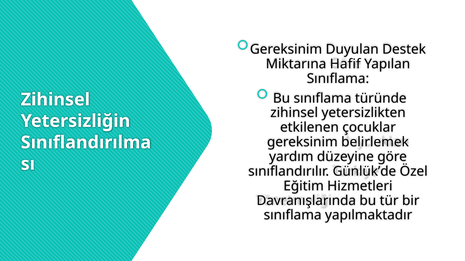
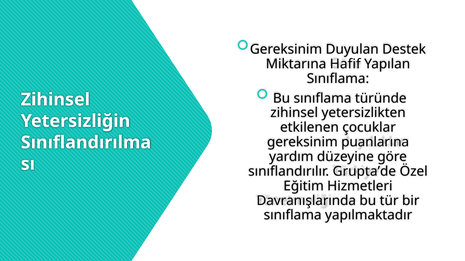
belirlemek: belirlemek -> puanlarına (375, 142)
Günlük’de: Günlük’de -> Grupta’de (364, 172)
